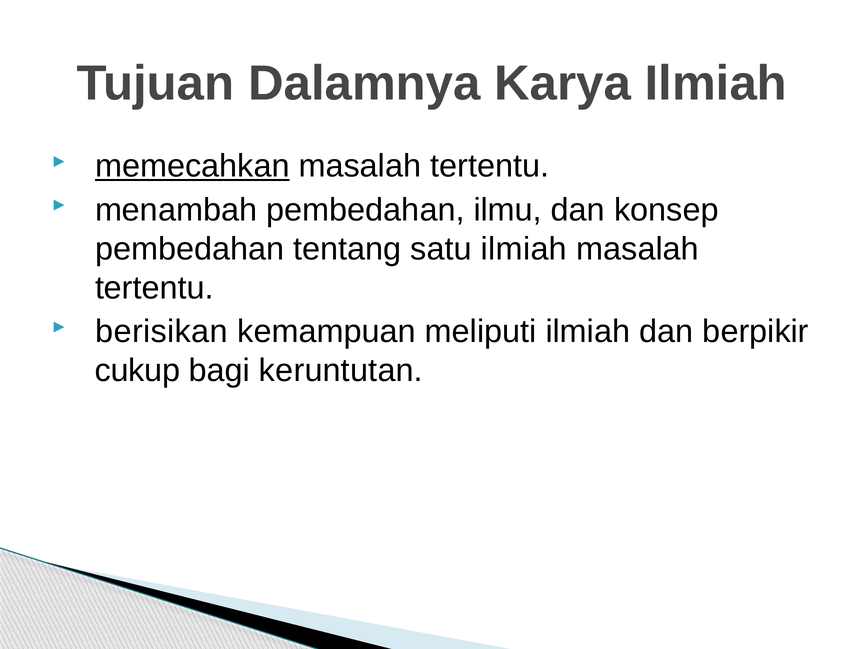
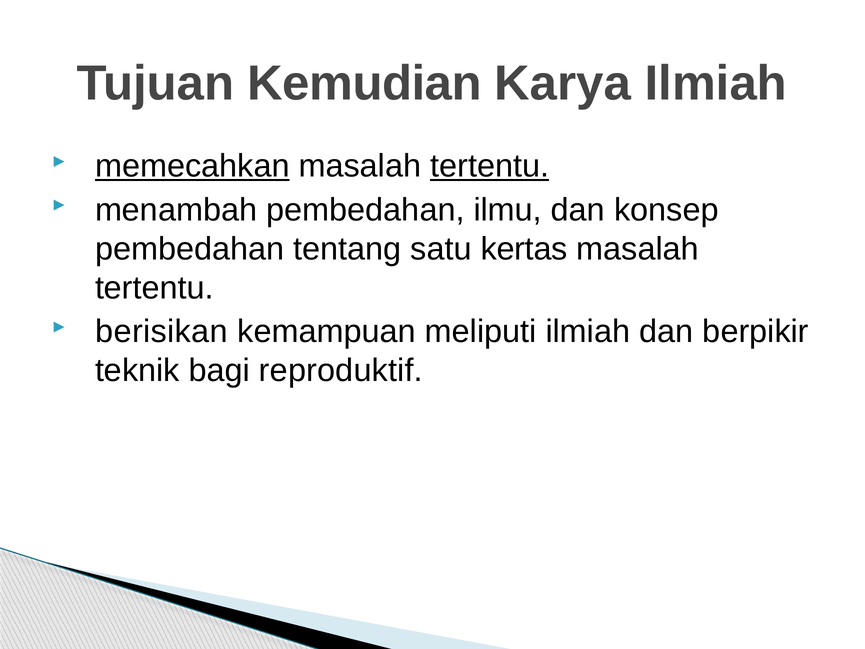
Dalamnya: Dalamnya -> Kemudian (365, 83)
tertentu underline: none -> present (490, 166)
satu ilmiah: ilmiah -> kertas (524, 249)
cukup: cukup -> teknik (137, 371)
keruntutan: keruntutan -> reproduktif (341, 371)
